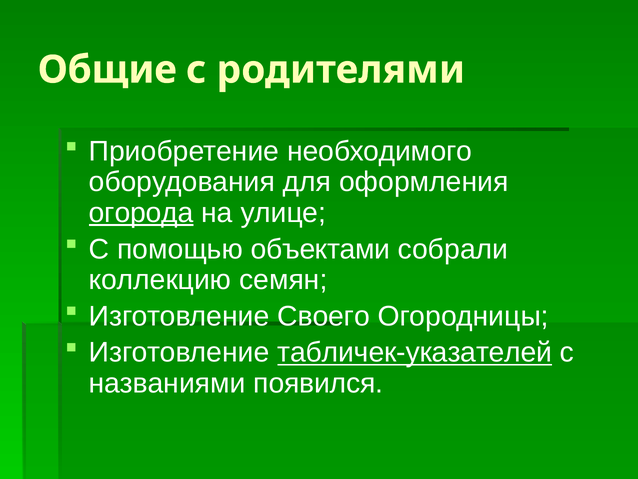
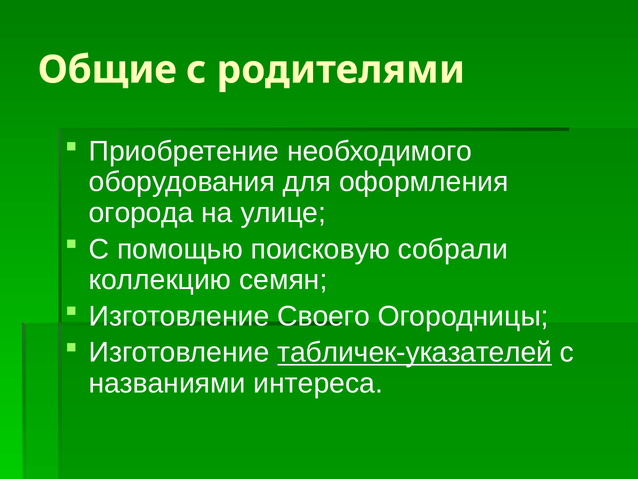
огорода underline: present -> none (141, 213)
объектами: объектами -> поисковую (320, 249)
появился: появился -> интереса (318, 383)
